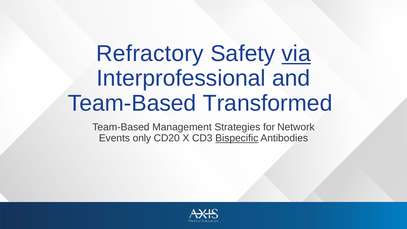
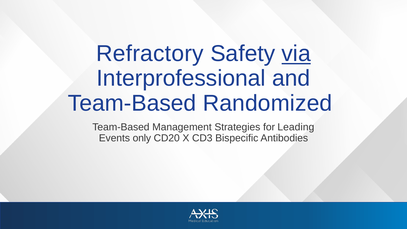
Transformed: Transformed -> Randomized (267, 103)
Network: Network -> Leading (296, 127)
Bispecific underline: present -> none (237, 138)
